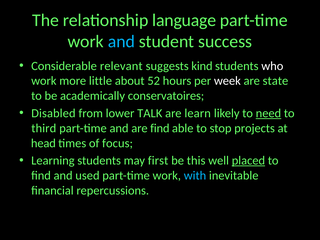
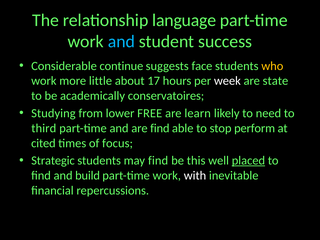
relevant: relevant -> continue (121, 66)
kind: kind -> face (202, 66)
who colour: white -> yellow (272, 66)
52: 52 -> 17 (154, 81)
Disabled: Disabled -> Studying (53, 113)
TALK: TALK -> FREE (150, 113)
need underline: present -> none (268, 113)
projects: projects -> perform (255, 128)
head: head -> cited (43, 143)
Learning: Learning -> Strategic (53, 161)
may first: first -> find (158, 161)
used: used -> build (88, 176)
with colour: light blue -> white (195, 176)
